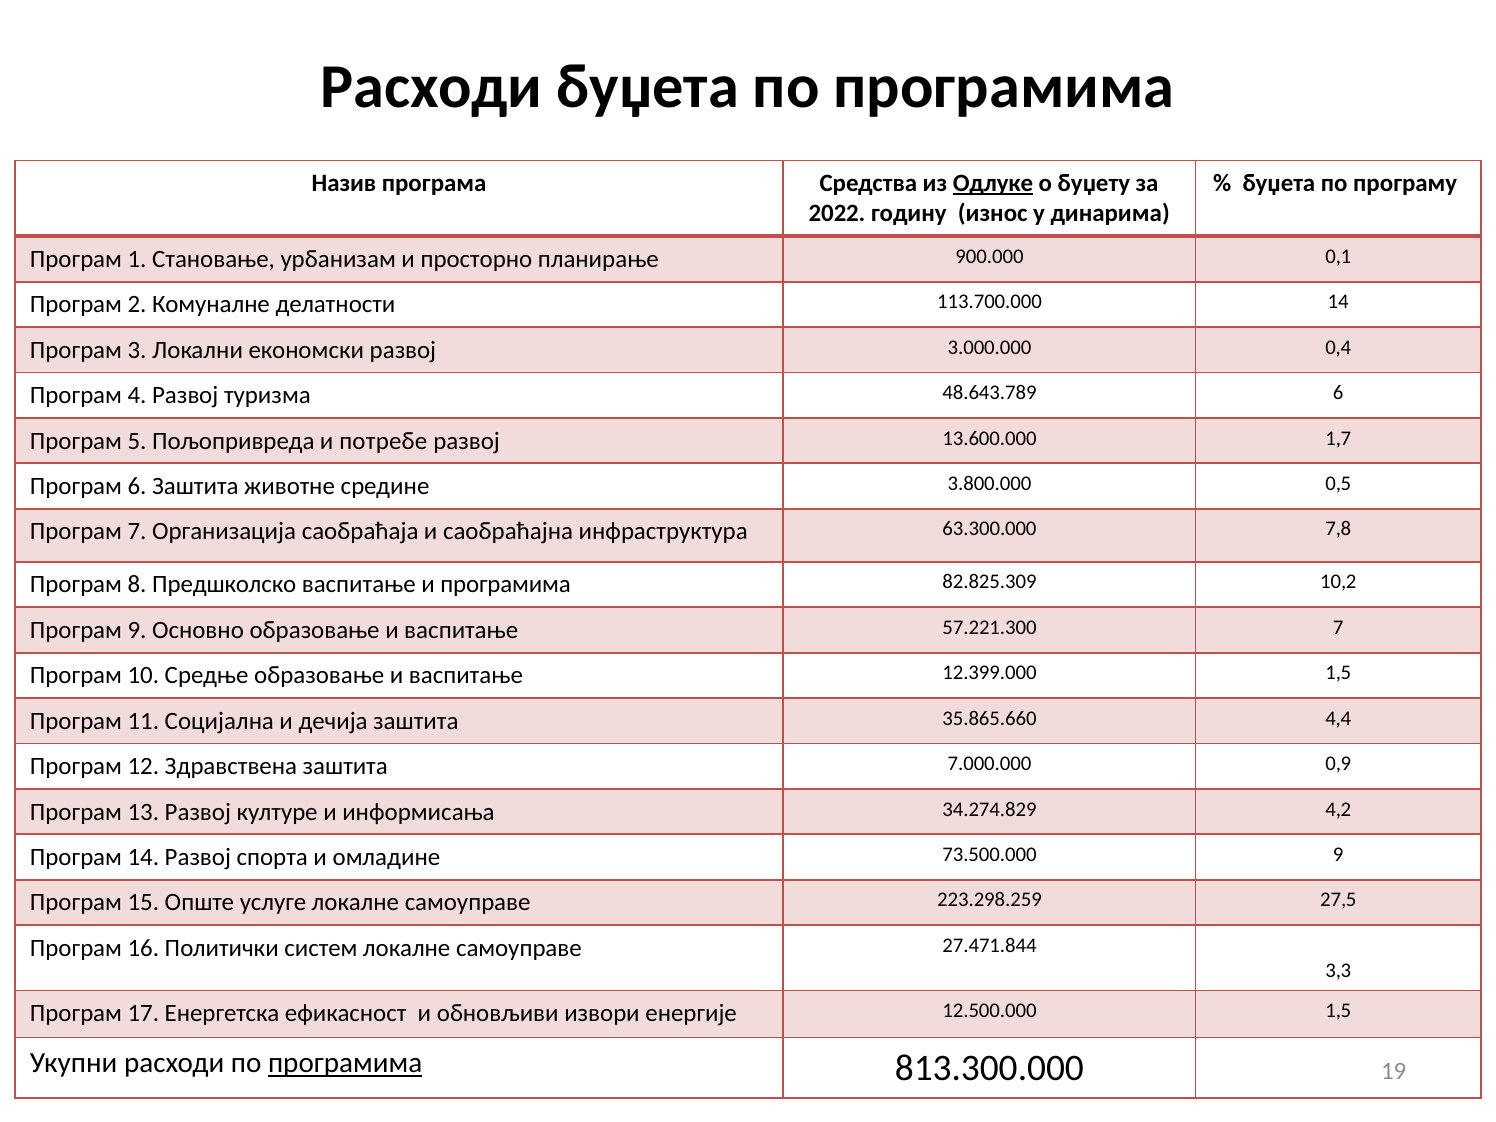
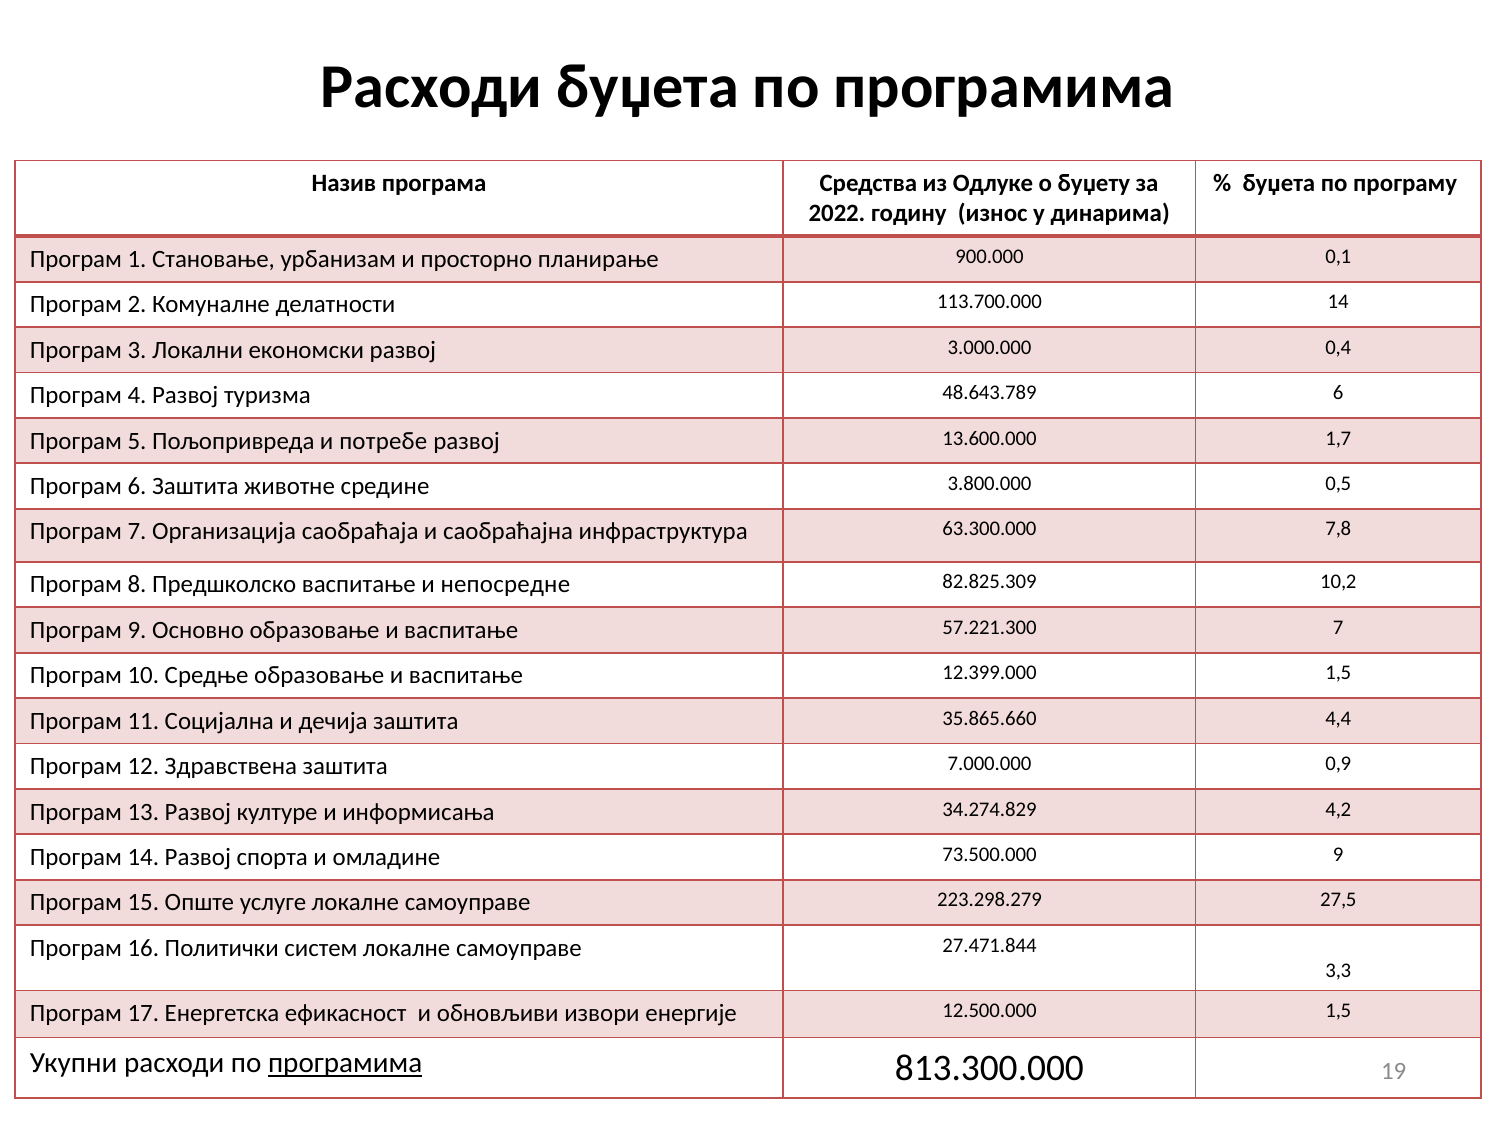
Одлуке underline: present -> none (993, 183)
и програмима: програмима -> непосредне (505, 585)
223.298.259: 223.298.259 -> 223.298.279 (990, 900)
